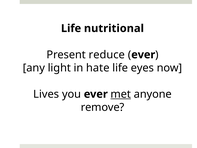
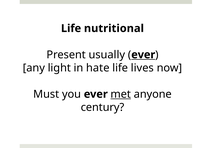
reduce: reduce -> usually (107, 55)
ever underline: none -> present (143, 55)
eyes: eyes -> lives (142, 68)
Lives: Lives -> Must (46, 94)
remove: remove -> century (102, 107)
